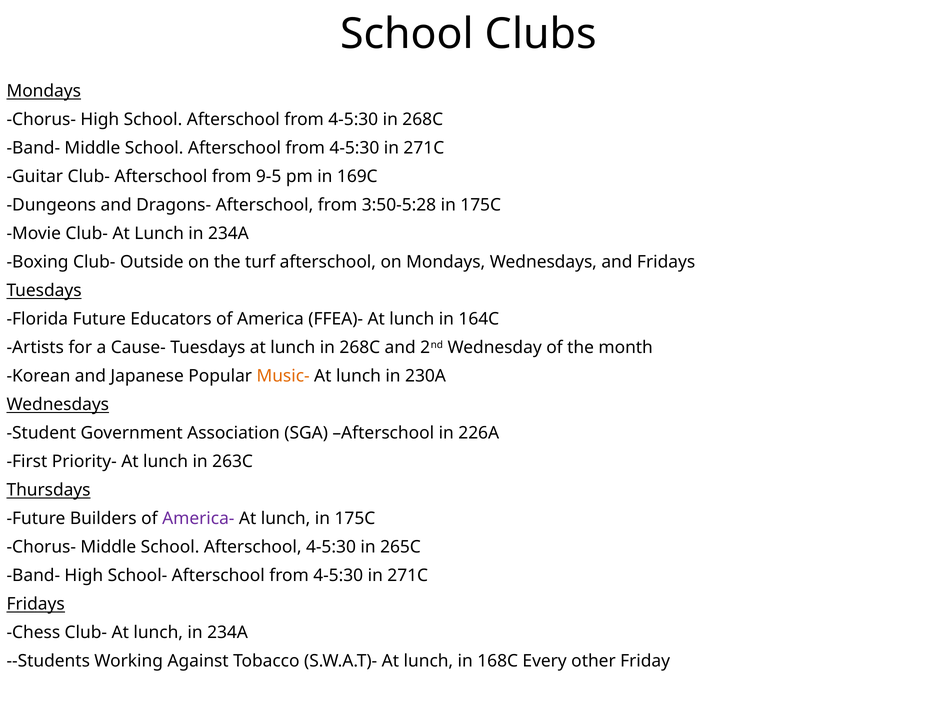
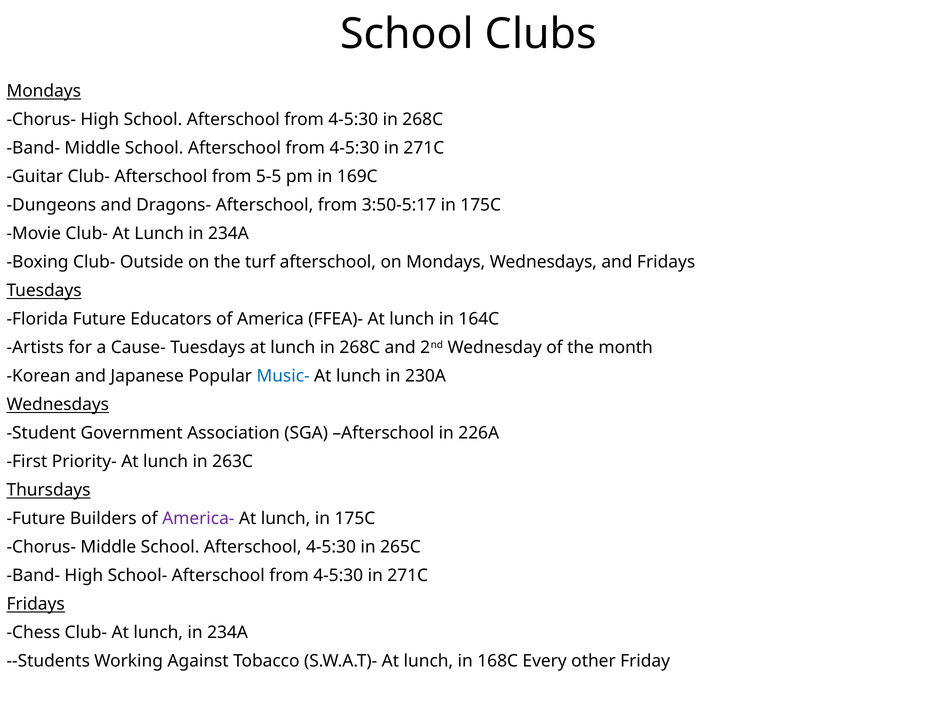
9-5: 9-5 -> 5-5 (269, 177)
3:50-5:28: 3:50-5:28 -> 3:50-5:17 (399, 205)
Music- colour: orange -> blue (283, 377)
